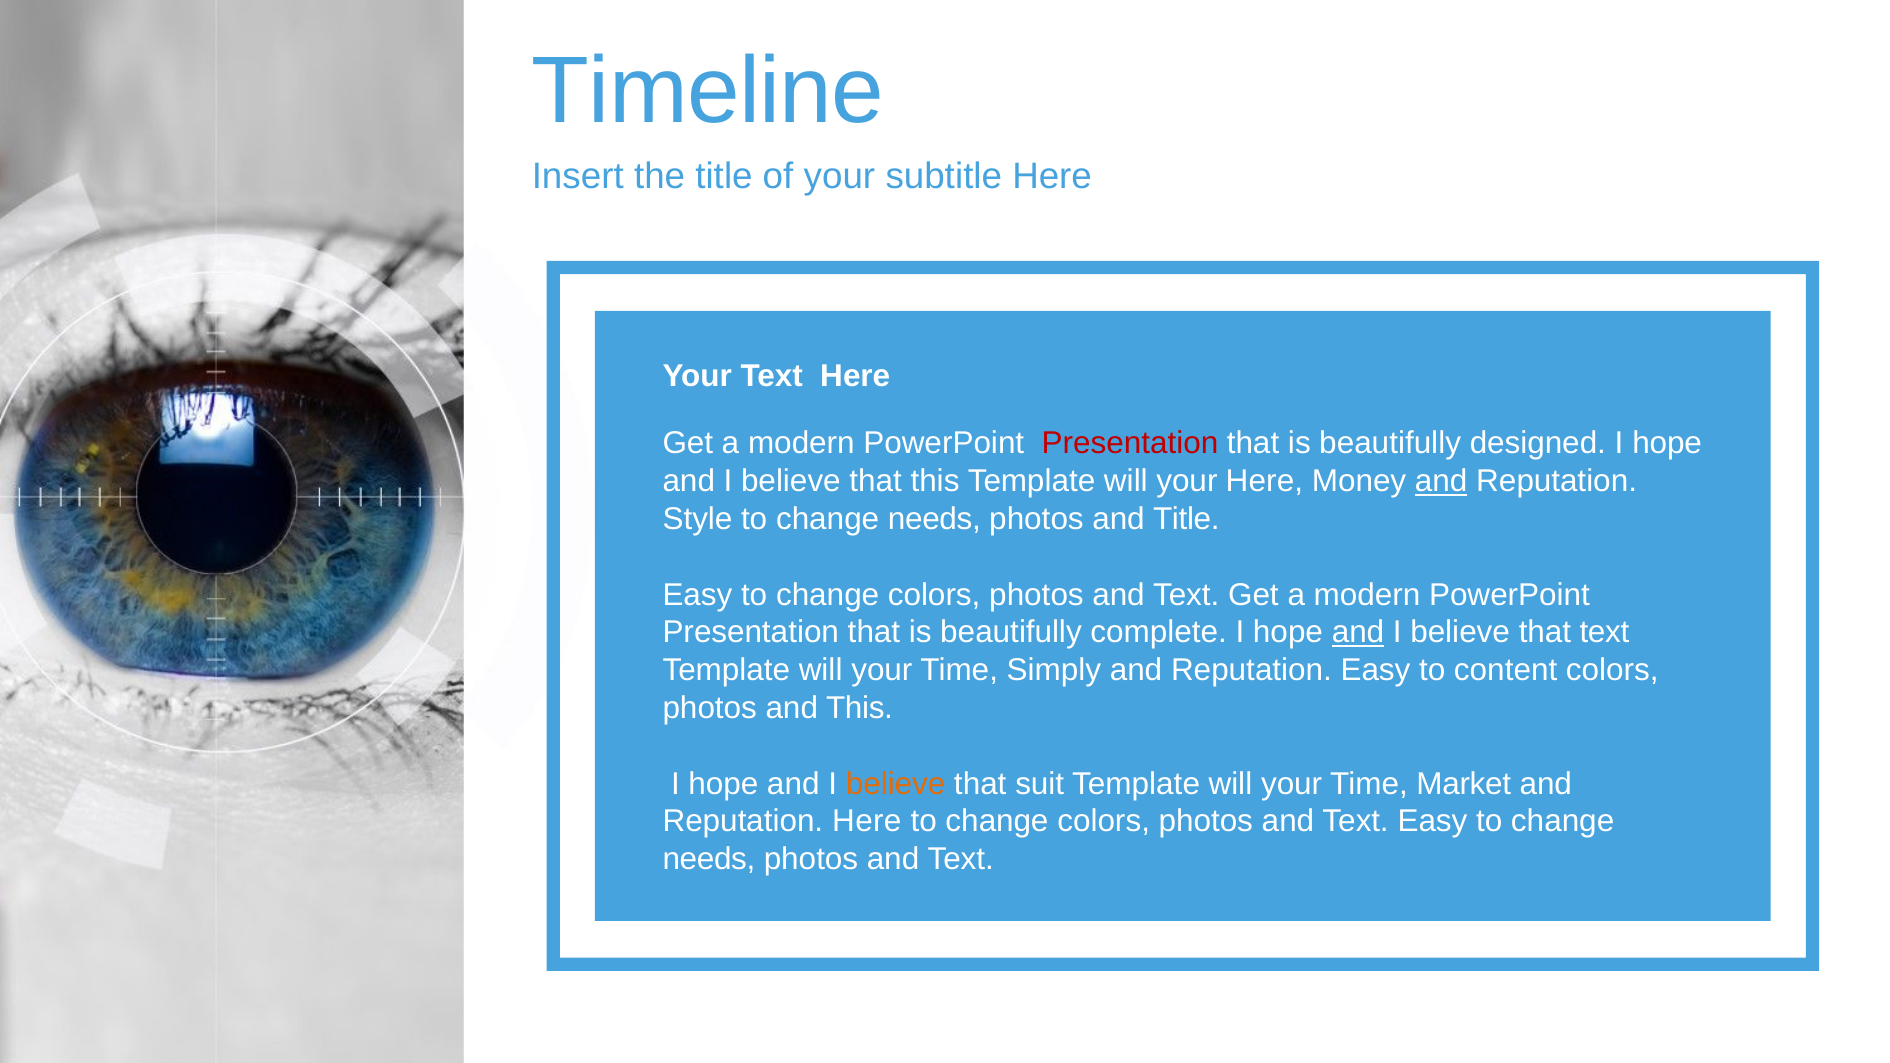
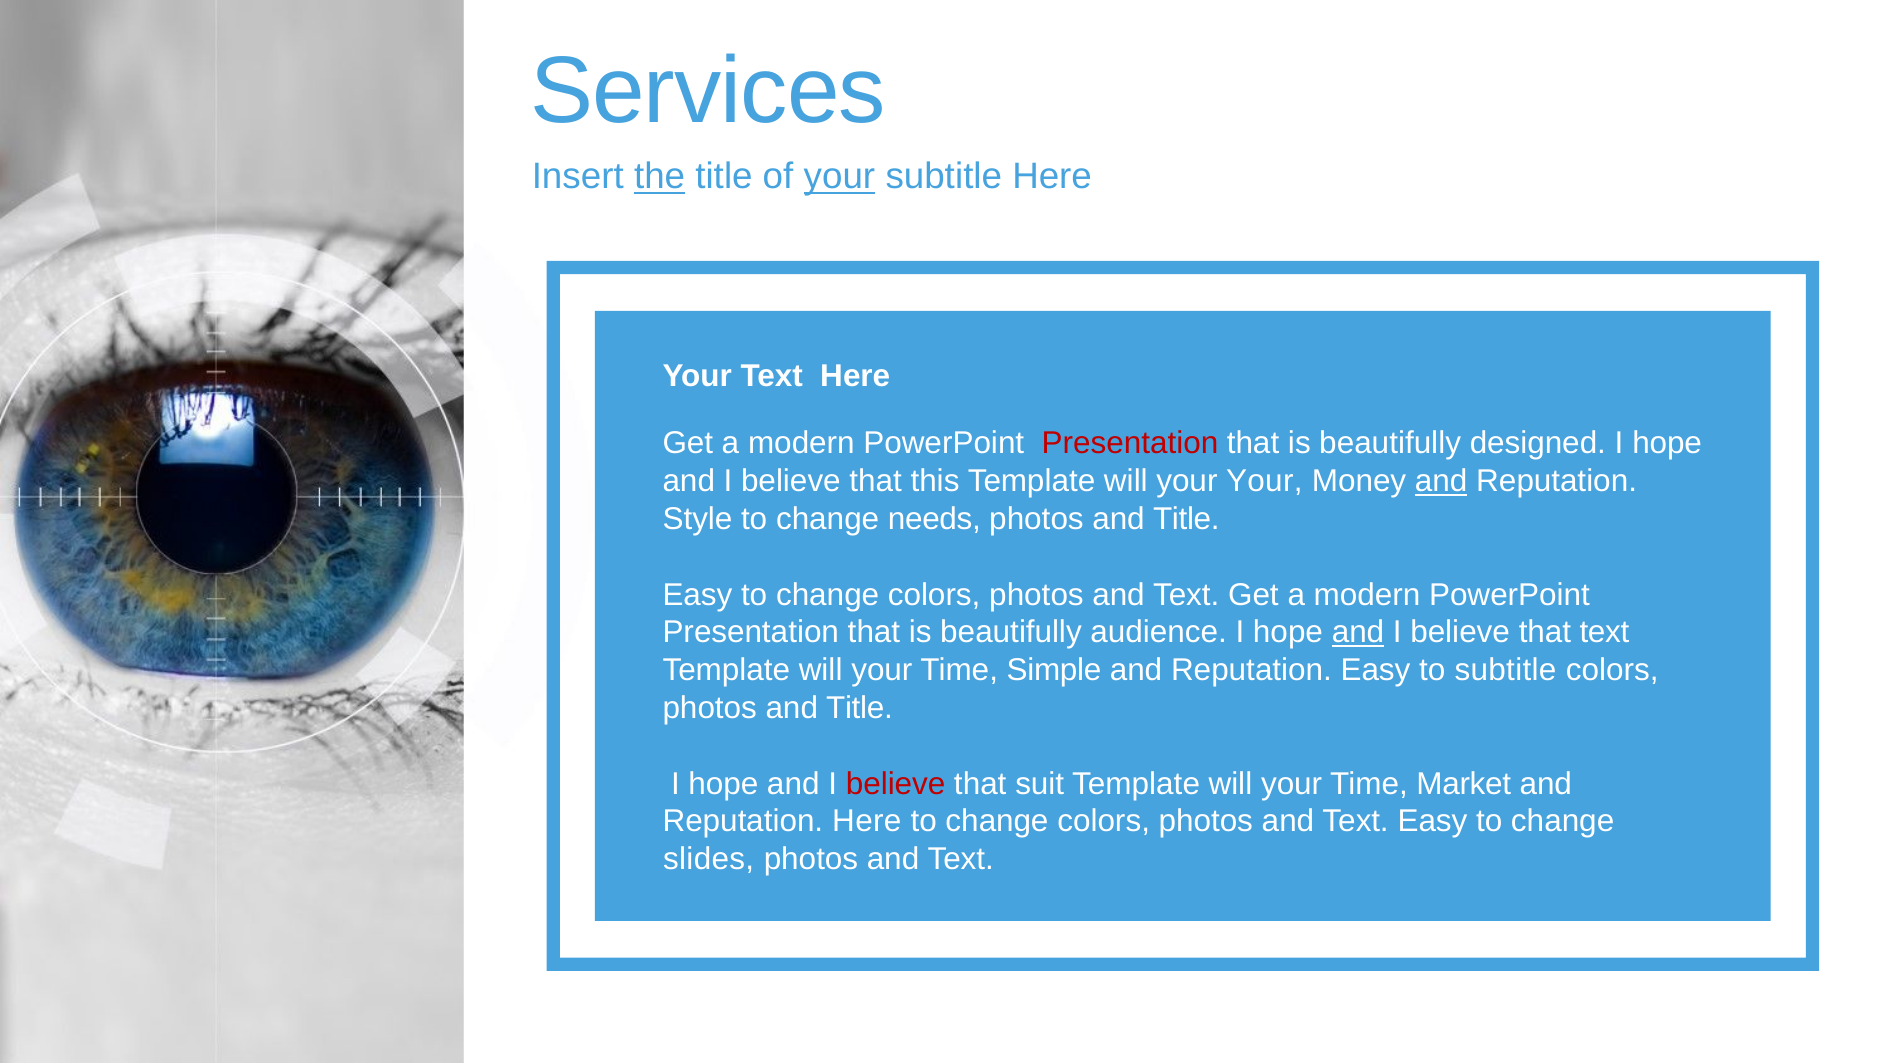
Timeline: Timeline -> Services (708, 92)
the underline: none -> present (660, 177)
your underline: none -> present (839, 177)
your Here: Here -> Your (1264, 481)
complete: complete -> audience (1159, 633)
Simply: Simply -> Simple (1054, 670)
to content: content -> subtitle (1505, 670)
This: This -> Title (859, 708)
believe colour: orange -> red (896, 784)
needs: needs -> slides (709, 859)
